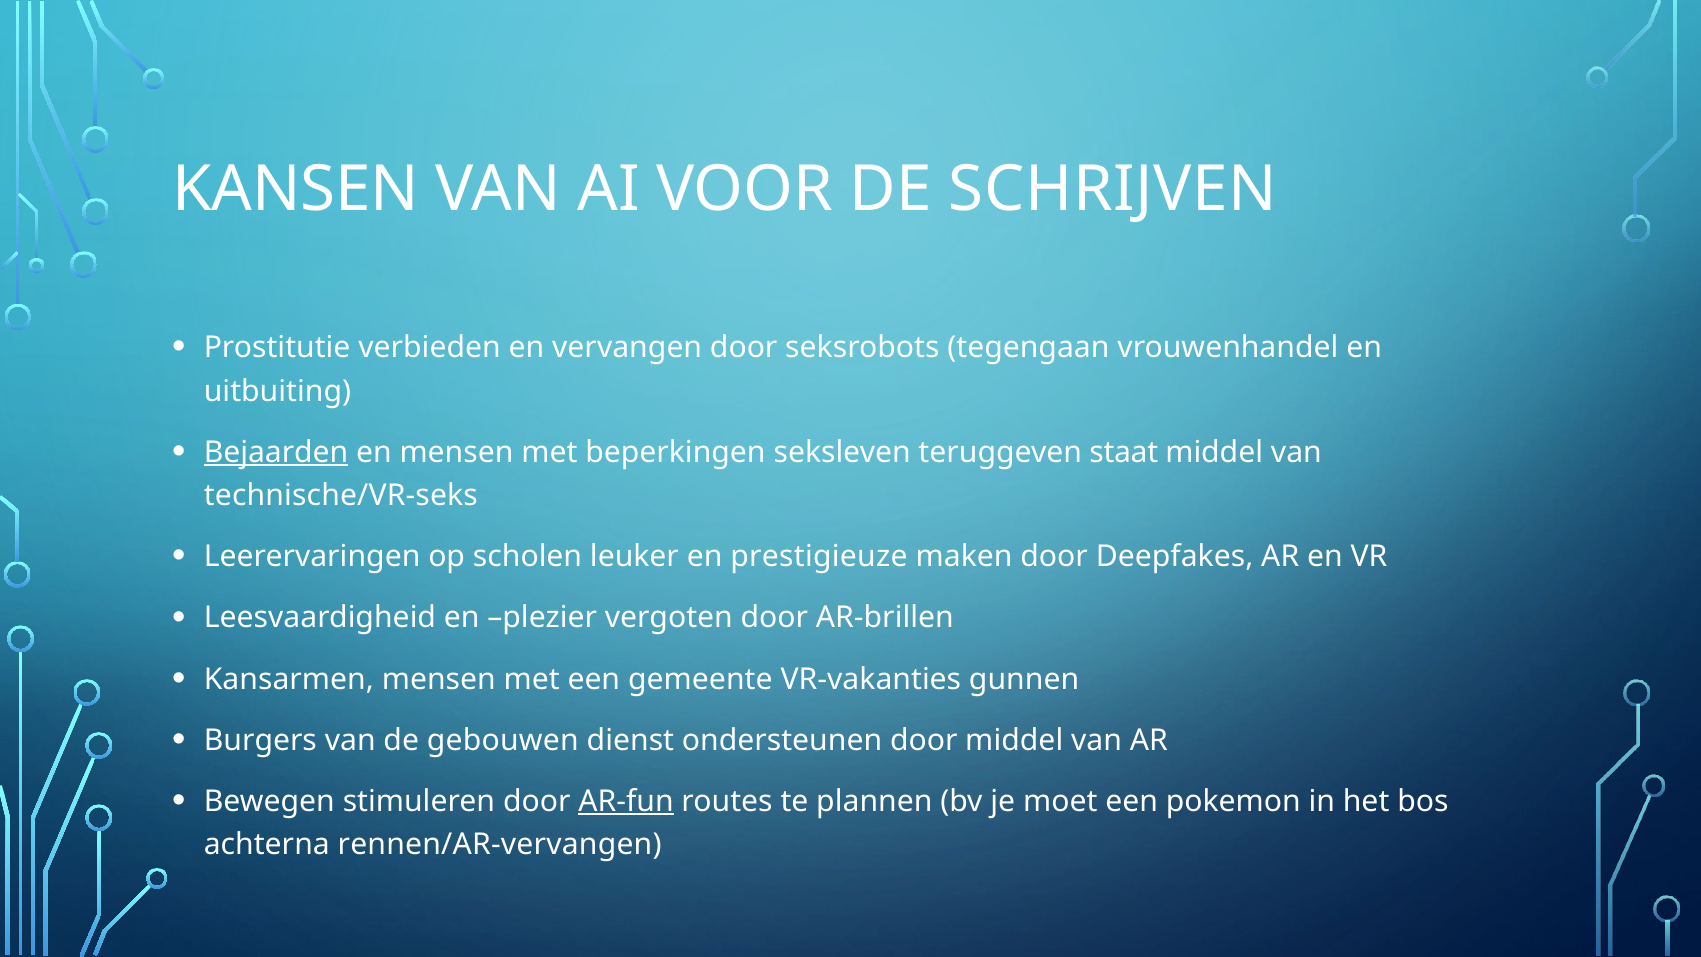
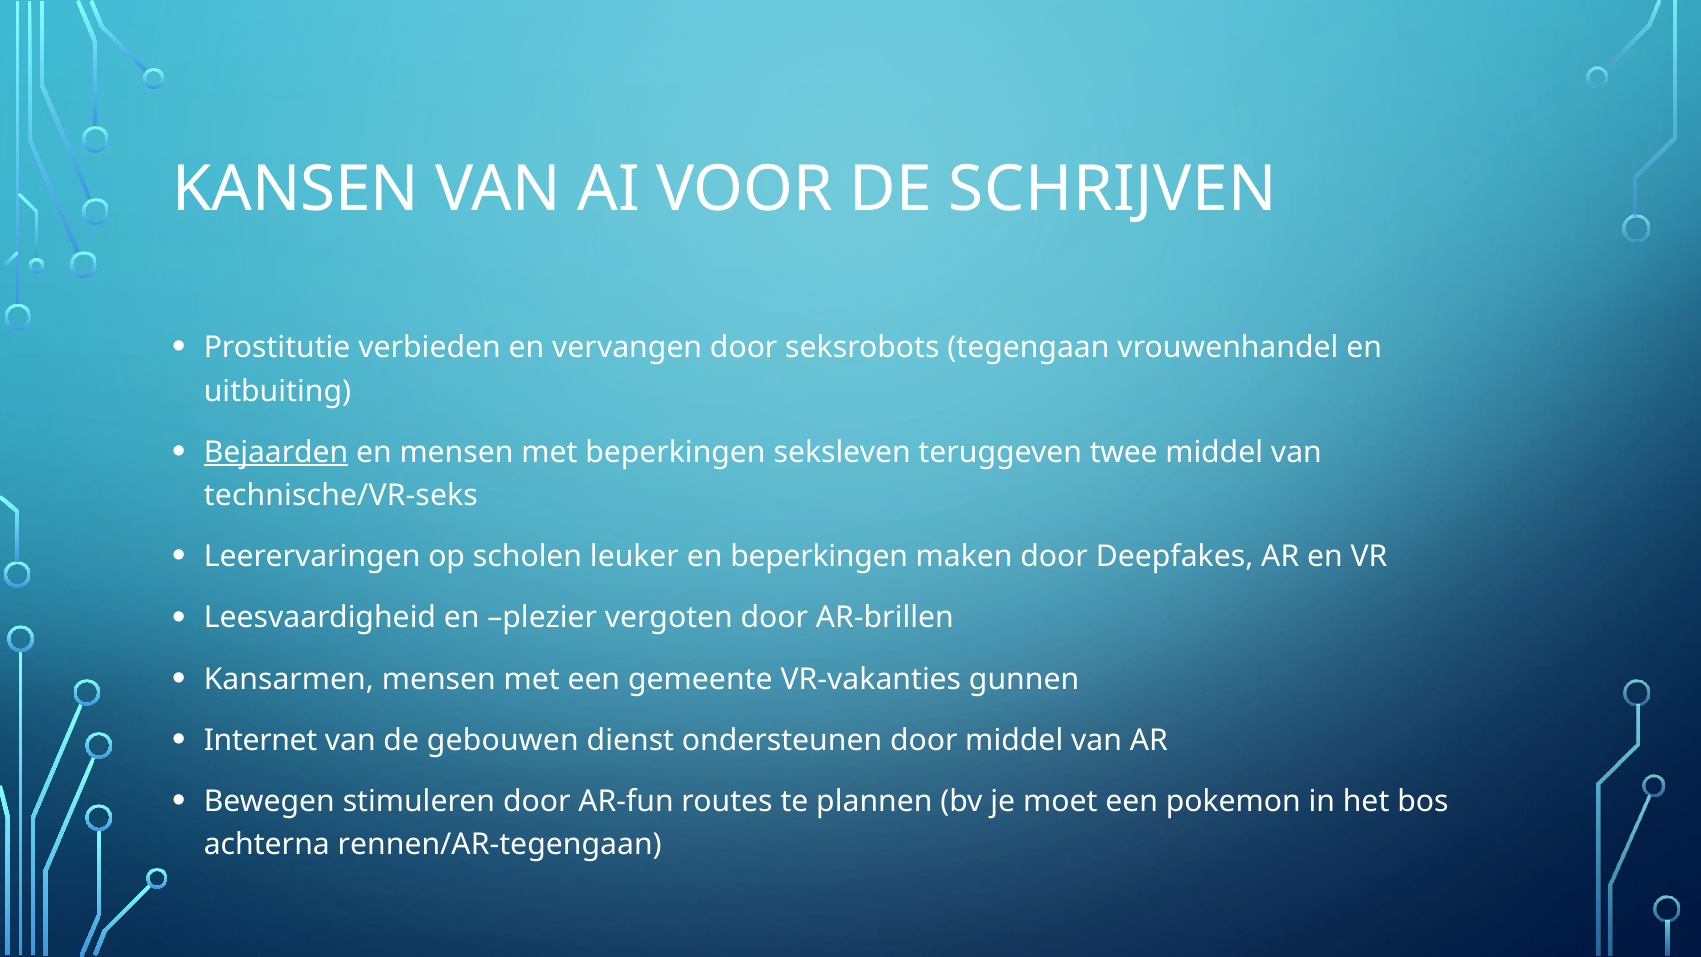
staat: staat -> twee (1124, 452)
en prestigieuze: prestigieuze -> beperkingen (819, 557)
Burgers: Burgers -> Internet (261, 740)
AR-fun underline: present -> none (626, 801)
rennen/AR-vervangen: rennen/AR-vervangen -> rennen/AR-tegengaan (500, 845)
